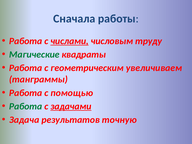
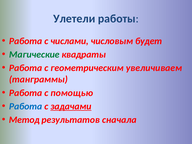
Сначала: Сначала -> Улетели (74, 19)
числами underline: present -> none (70, 41)
труду: труду -> будет (149, 41)
Работа colour: green -> blue (26, 106)
Задача: Задача -> Метод (24, 120)
точную: точную -> сначала (119, 120)
